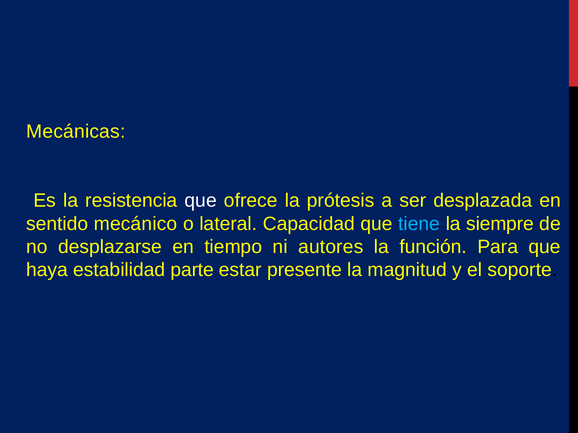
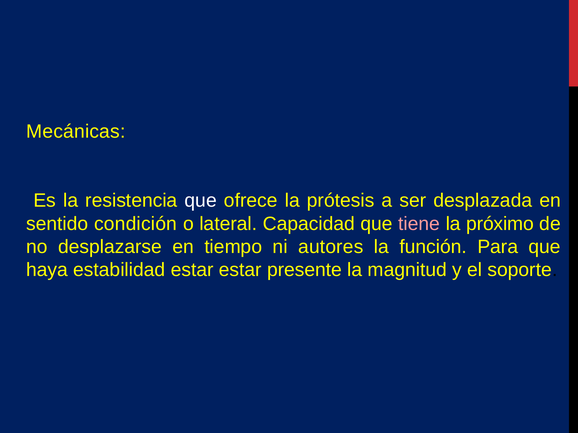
mecánico: mecánico -> condición (136, 224)
tiene colour: light blue -> pink (419, 224)
siempre: siempre -> próximo (500, 224)
estabilidad parte: parte -> estar (192, 270)
